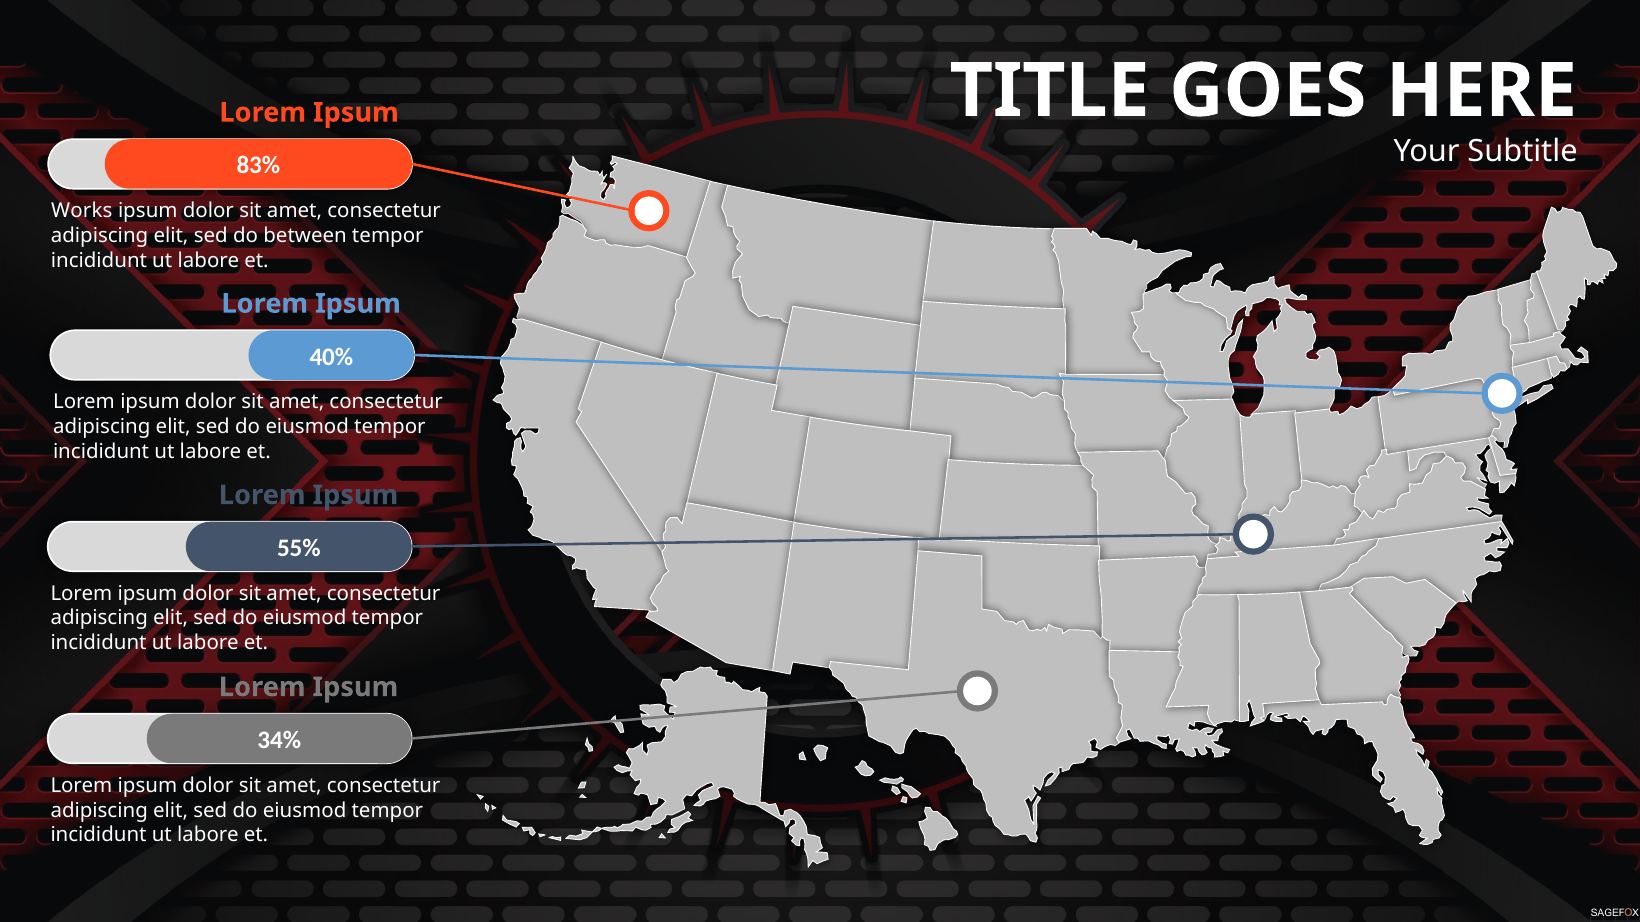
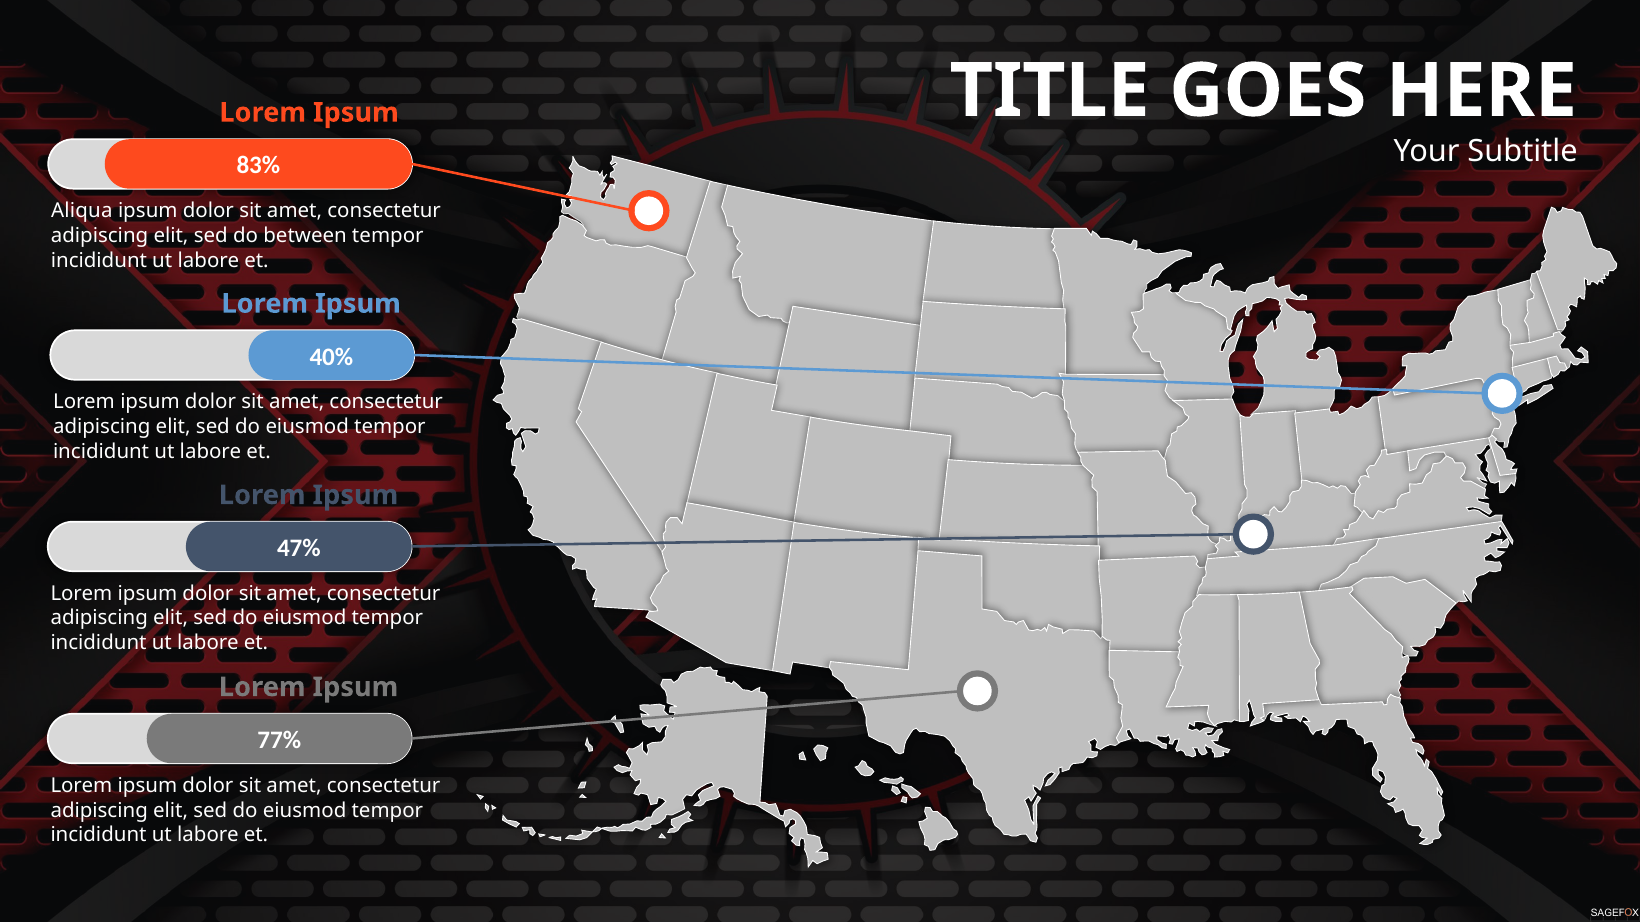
Works: Works -> Aliqua (82, 211)
55%: 55% -> 47% (299, 548)
34%: 34% -> 77% (279, 741)
